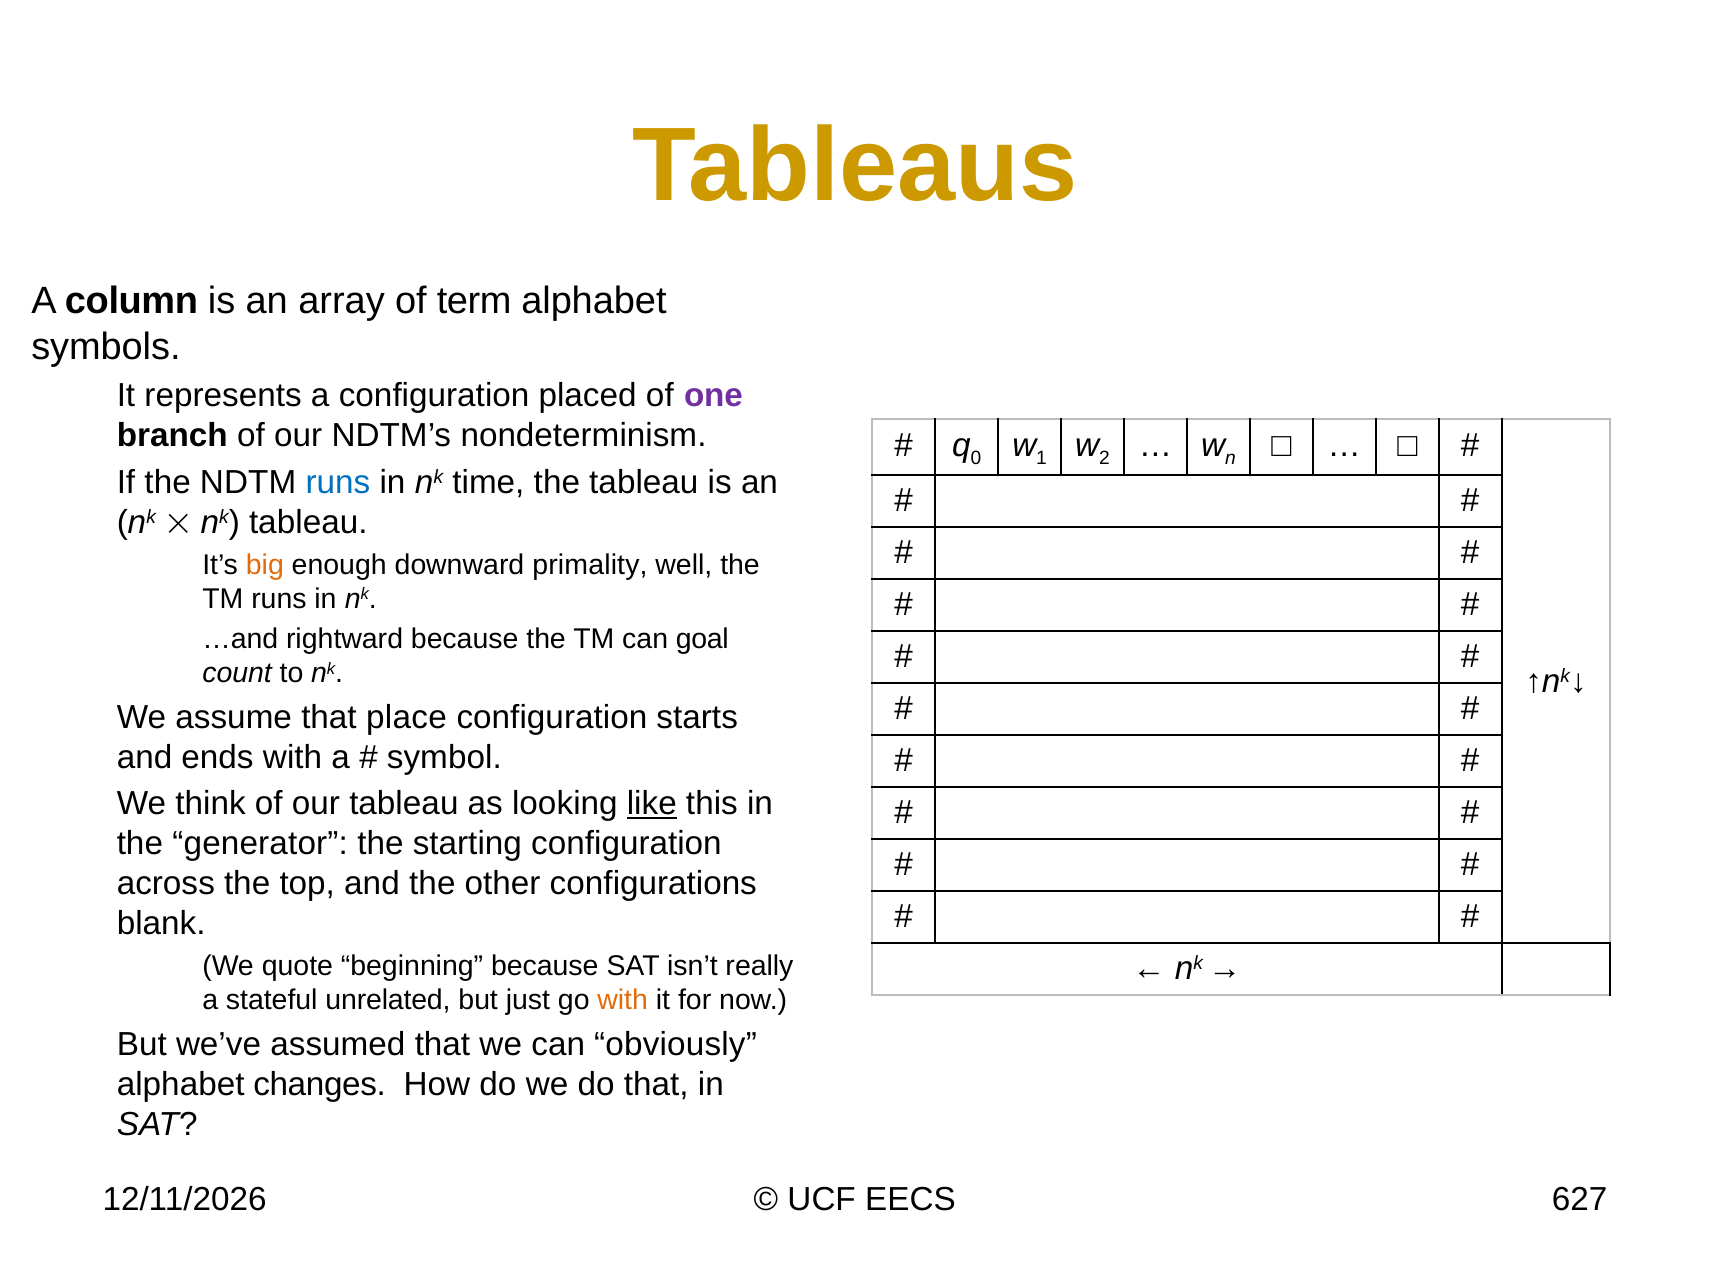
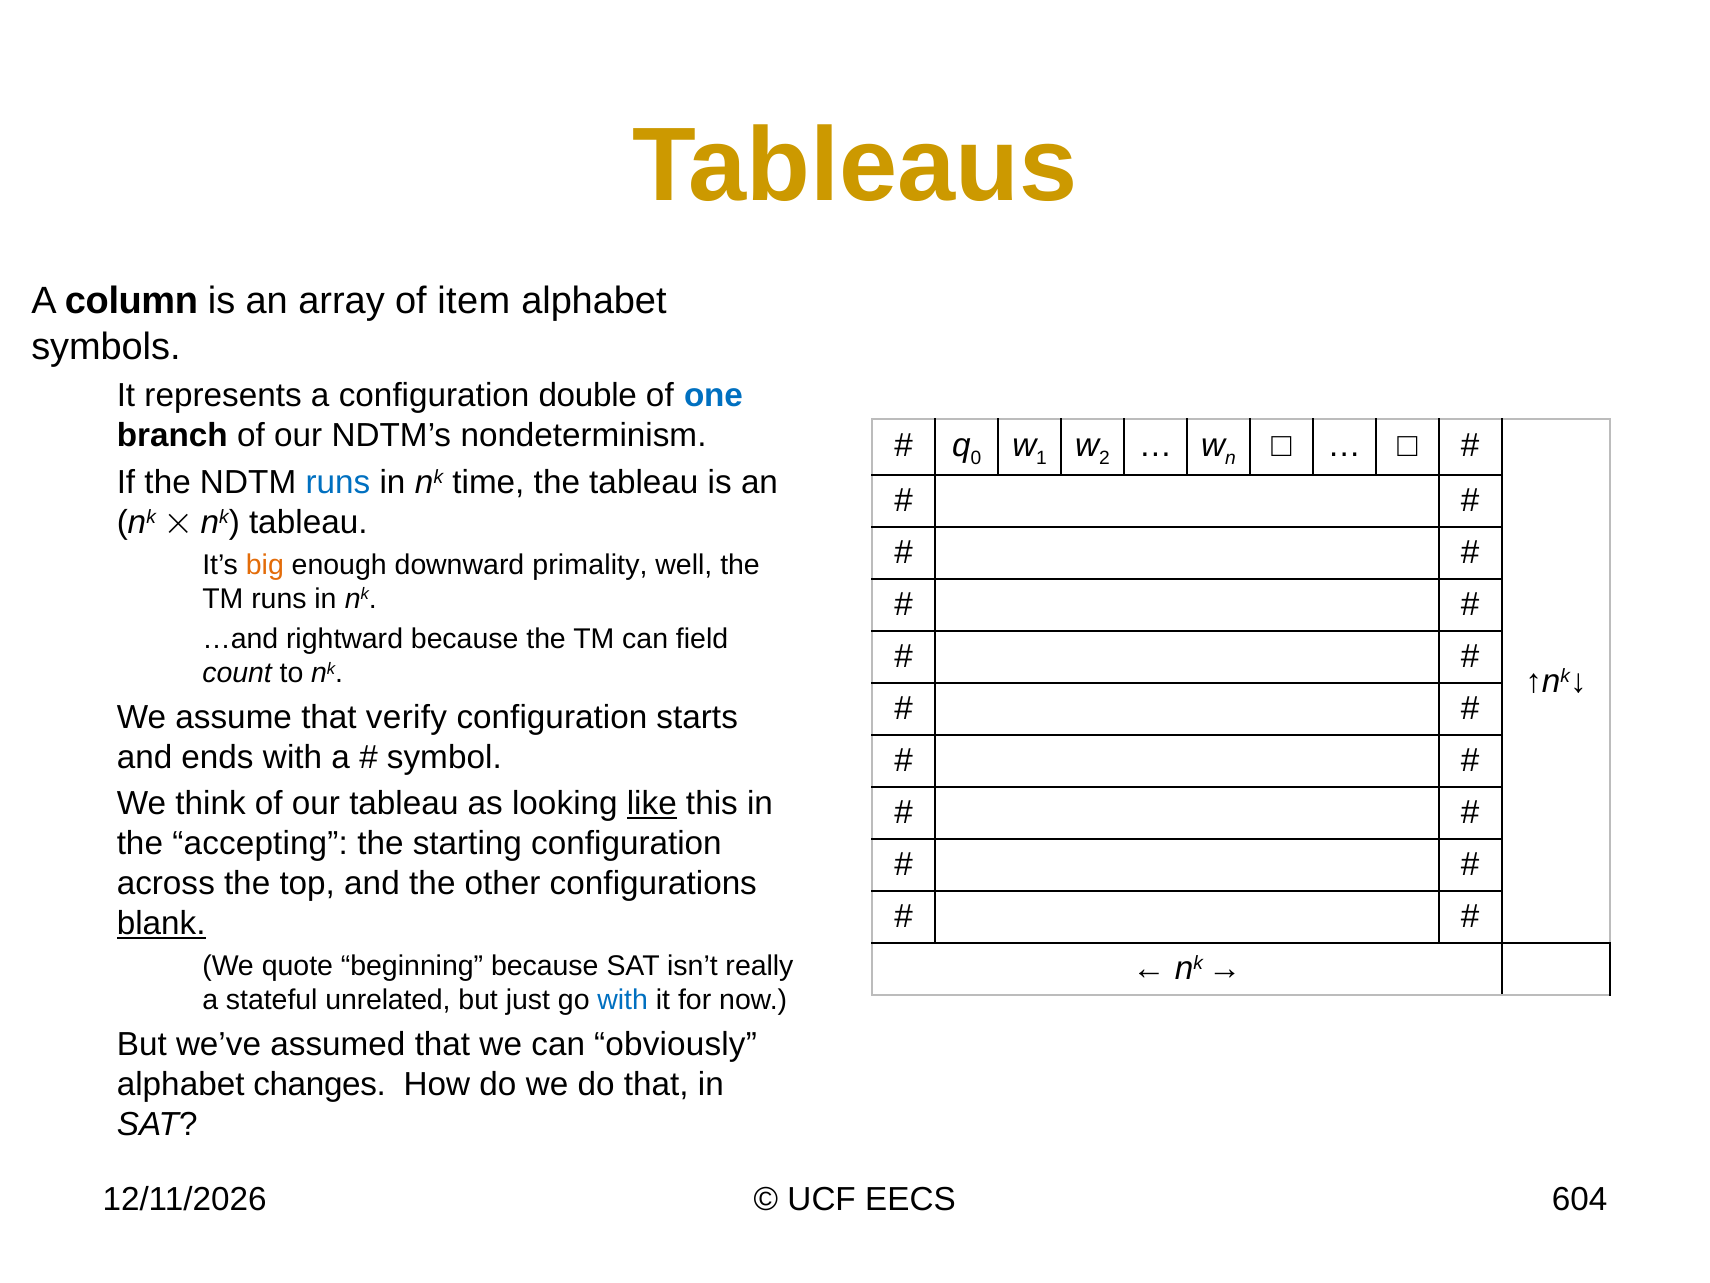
term: term -> item (474, 301)
placed: placed -> double (588, 396)
one colour: purple -> blue (713, 396)
goal: goal -> field (702, 639)
place: place -> verify (407, 717)
generator: generator -> accepting (260, 843)
blank underline: none -> present (161, 923)
with colour: orange -> blue (623, 1000)
627: 627 -> 604 (1580, 1199)
